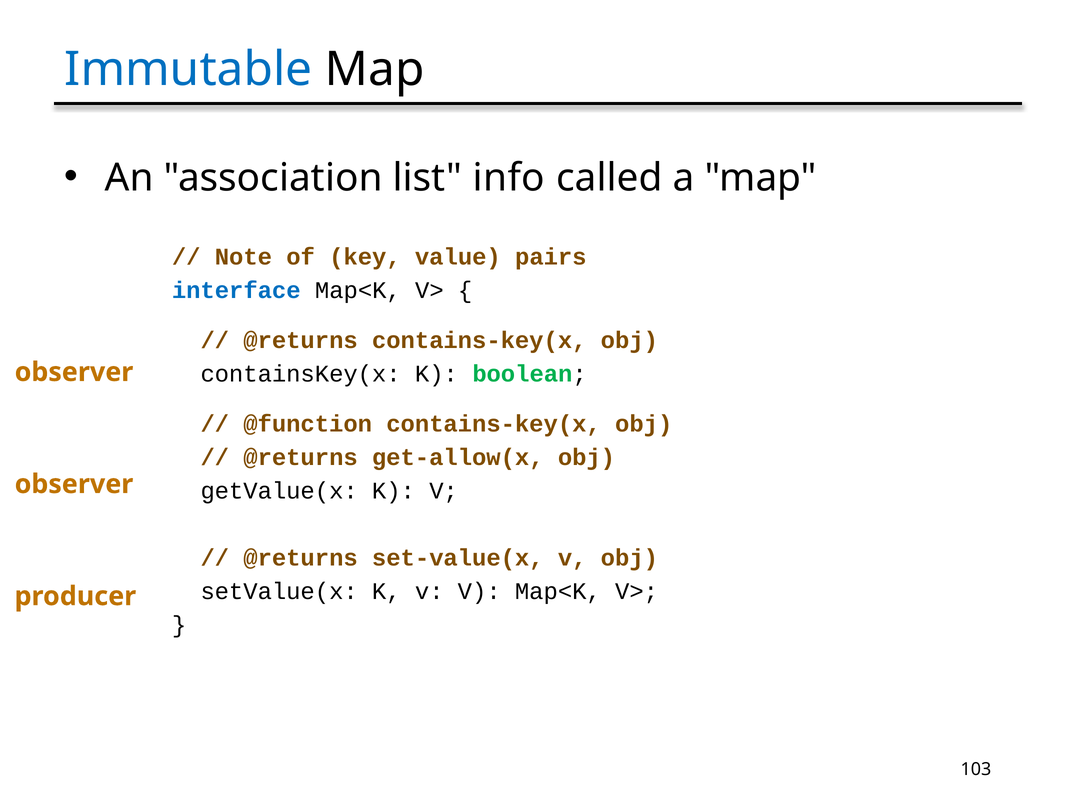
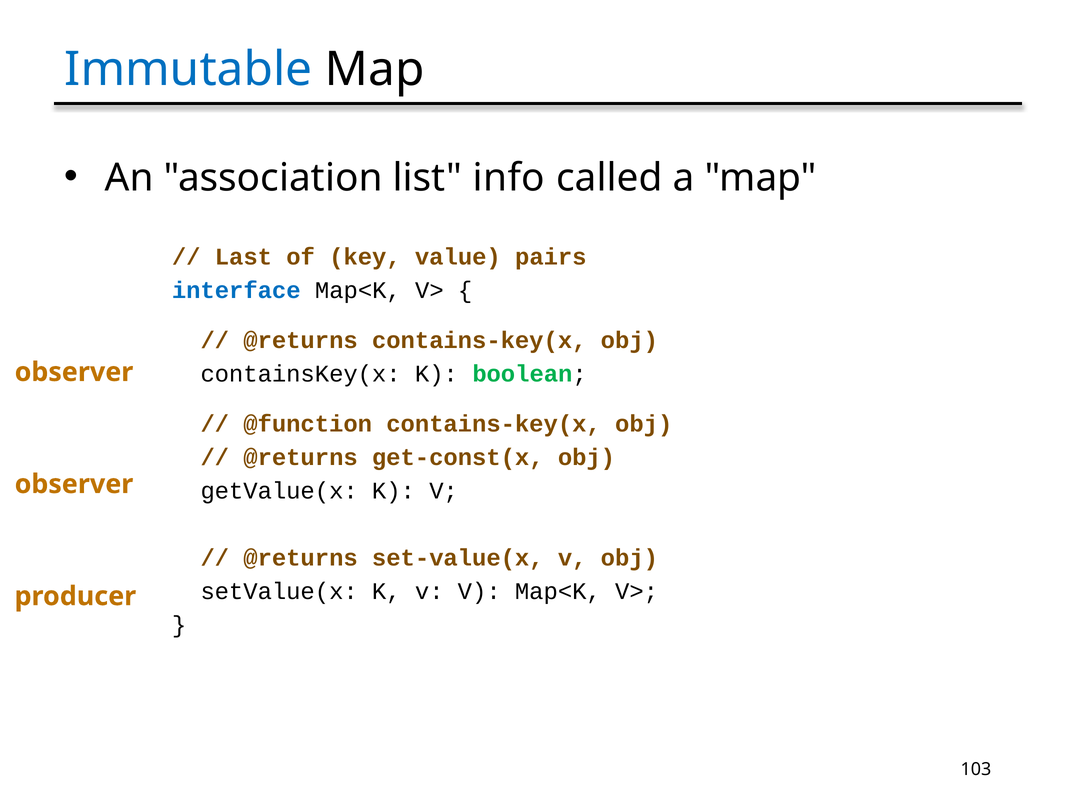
Note: Note -> Last (243, 257)
get-allow(x: get-allow(x -> get-const(x (458, 457)
